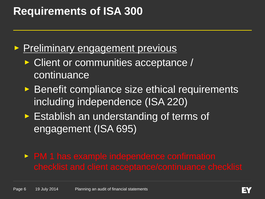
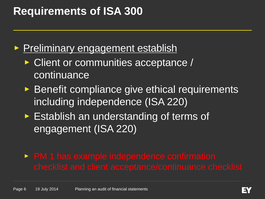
engagement previous: previous -> establish (157, 48)
size: size -> give (134, 89)
engagement ISA 695: 695 -> 220 (126, 129)
